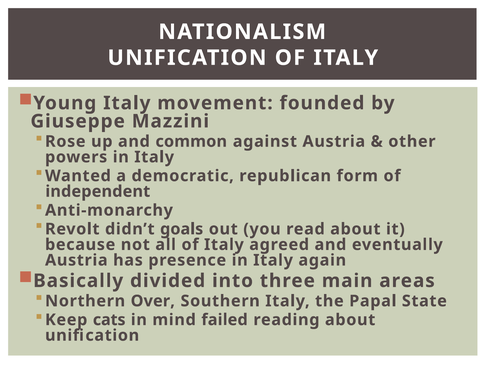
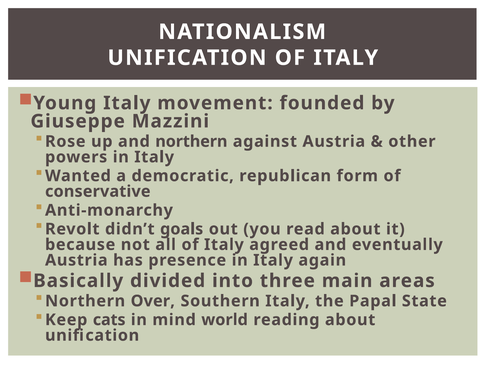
and common: common -> northern (191, 141)
independent: independent -> conservative (98, 191)
failed: failed -> world (225, 319)
